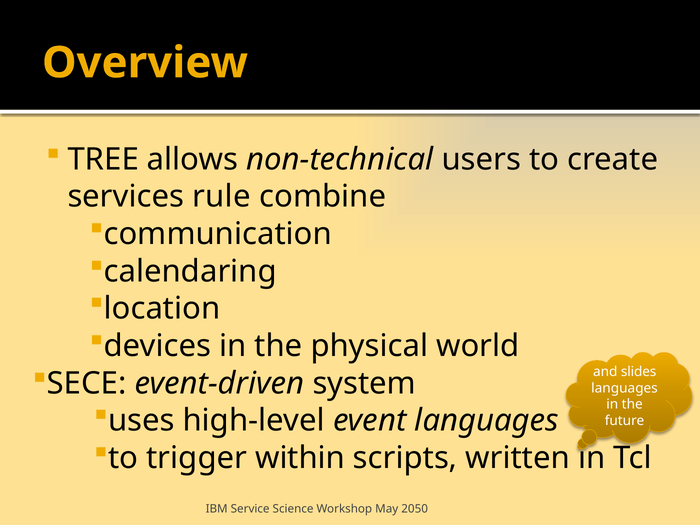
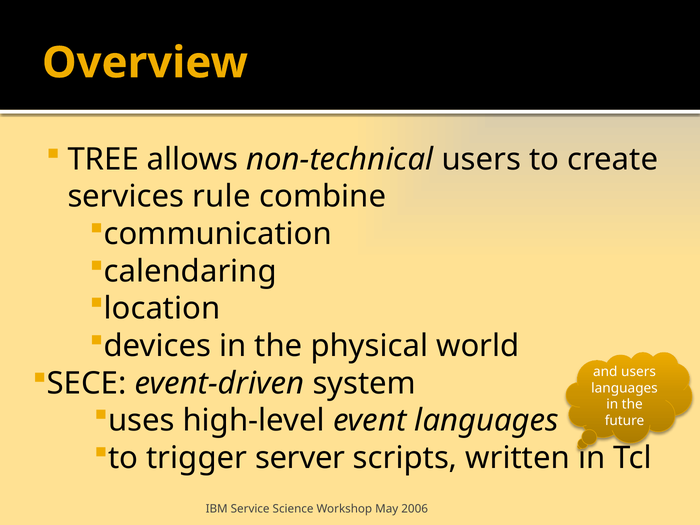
and slides: slides -> users (639, 372)
within: within -> server (300, 458)
2050: 2050 -> 2006 (415, 509)
